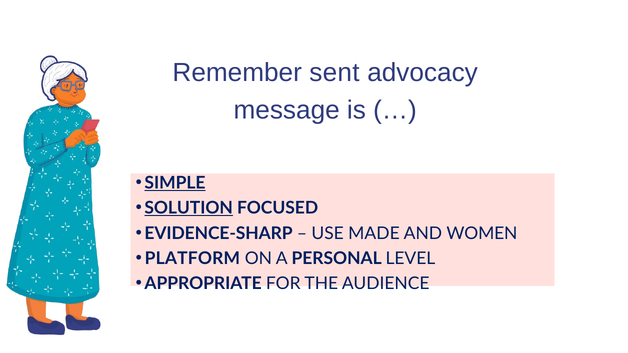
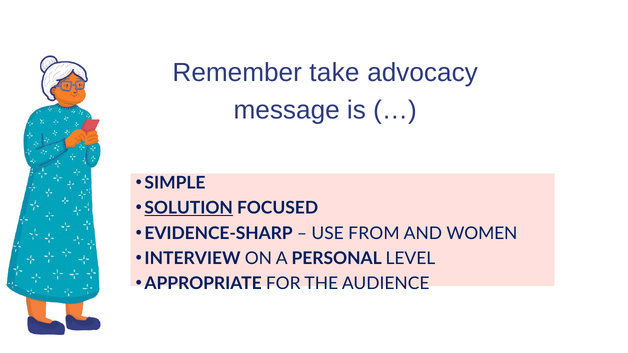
sent: sent -> take (334, 72)
SIMPLE underline: present -> none (175, 183)
MADE: MADE -> FROM (374, 233)
PLATFORM: PLATFORM -> INTERVIEW (192, 259)
